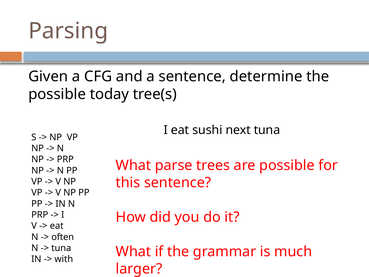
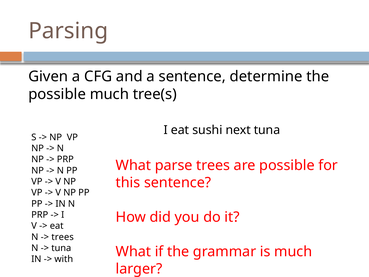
possible today: today -> much (109, 94)
often: often -> trees (63, 237)
